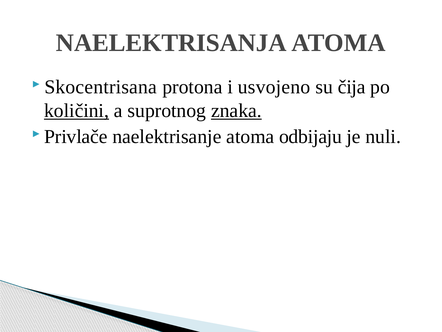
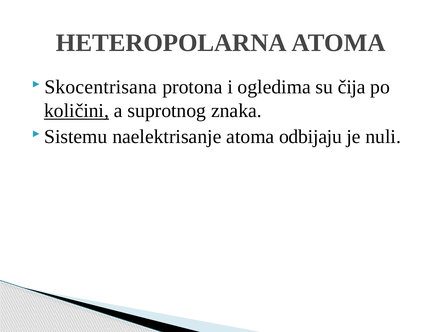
NAELEKTRISANJA: NAELEKTRISANJA -> HETEROPOLARNA (171, 43)
usvojeno: usvojeno -> ogledima (274, 87)
znaka underline: present -> none (236, 111)
Privlače: Privlače -> Sistemu (76, 137)
